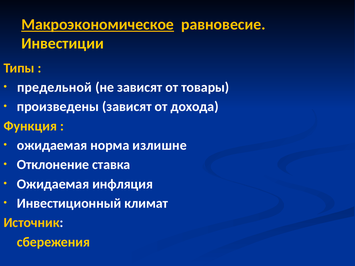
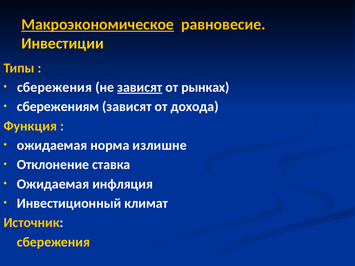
предельной: предельной -> сбережения (54, 87)
зависят underline: none -> present (140, 87)
товары: товары -> рынках (205, 87)
произведены: произведены -> сбережениям (58, 107)
